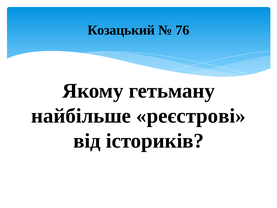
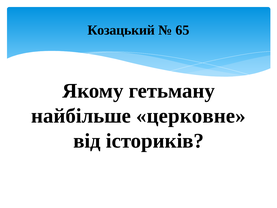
76: 76 -> 65 (183, 30)
реєстрові: реєстрові -> церковне (191, 116)
